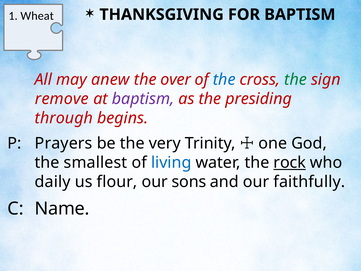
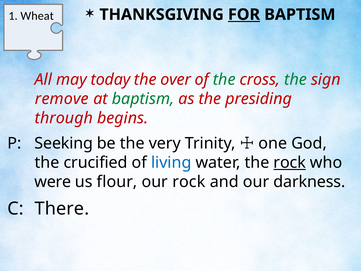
FOR underline: none -> present (244, 15)
anew: anew -> today (110, 79)
the colour: blue -> green (224, 79)
baptism colour: purple -> green (143, 99)
Prayers: Prayers -> Seeking (64, 143)
smallest: smallest -> crucified (96, 162)
daily: daily -> were (53, 182)
our sons: sons -> rock (189, 182)
faithfully: faithfully -> darkness (309, 182)
Name: Name -> There (62, 208)
